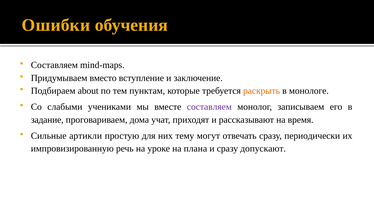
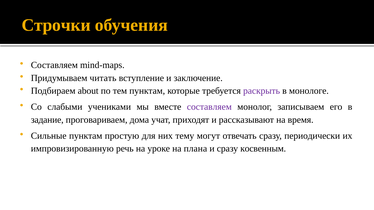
Ошибки: Ошибки -> Строчки (56, 25)
вместо: вместо -> читать (103, 78)
раскрыть colour: orange -> purple (262, 91)
Сильные артикли: артикли -> пунктам (86, 136)
допускают: допускают -> косвенным (263, 149)
